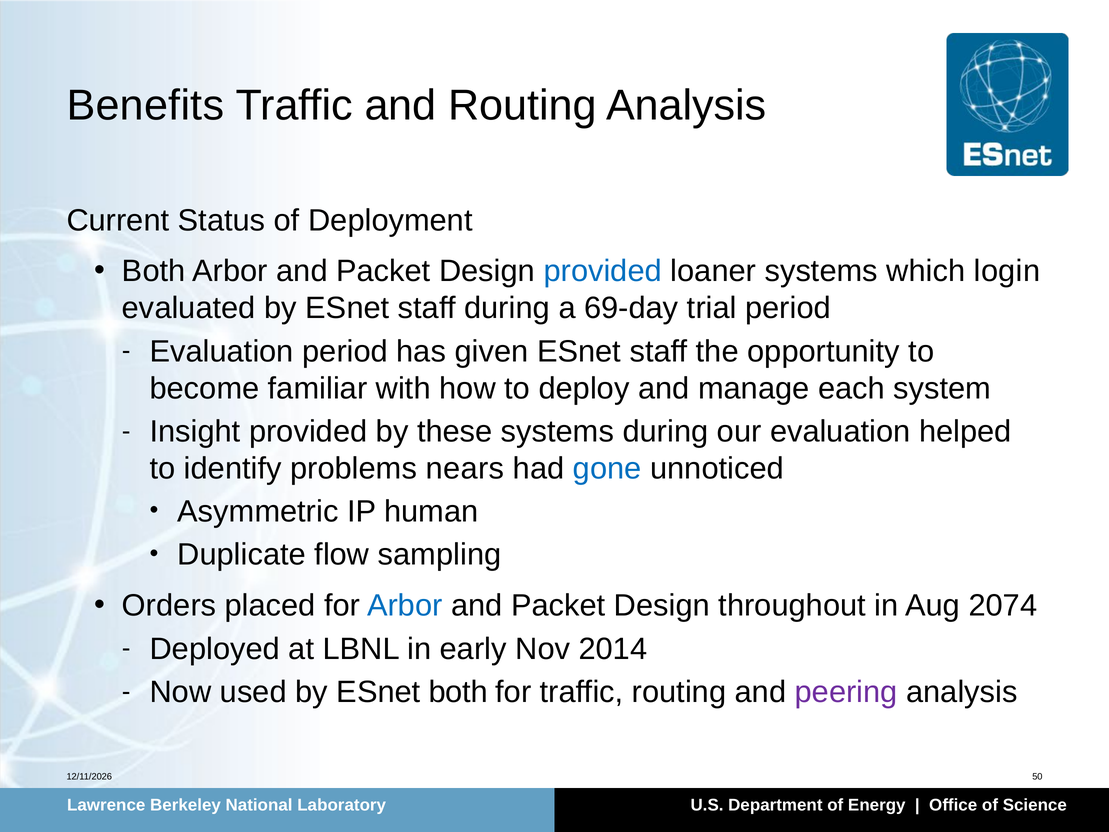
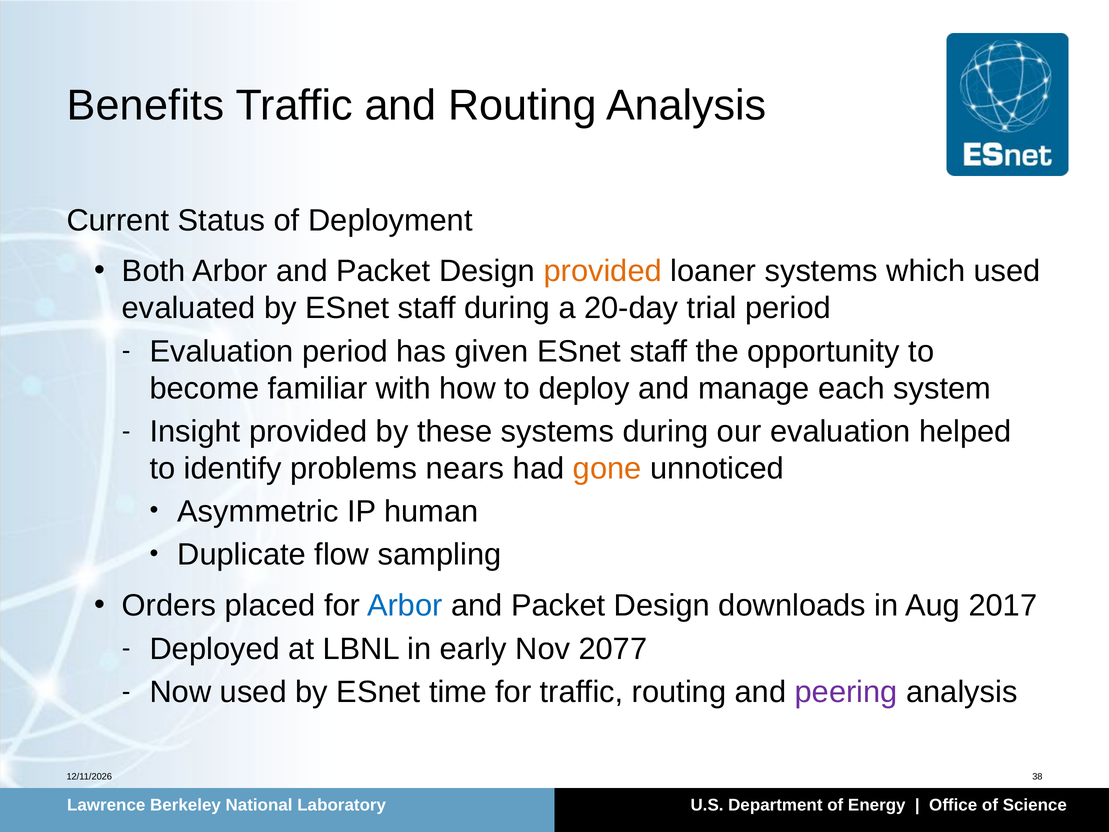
provided colour: blue -> orange (603, 271)
which login: login -> used (1007, 271)
69-day: 69-day -> 20-day (631, 308)
gone colour: blue -> orange (607, 468)
throughout: throughout -> downloads (792, 605)
2074: 2074 -> 2017 (1003, 605)
2014: 2014 -> 2077 (613, 649)
ESnet both: both -> time (458, 692)
50: 50 -> 38 (1037, 776)
